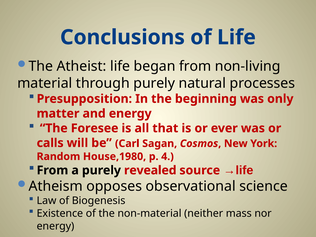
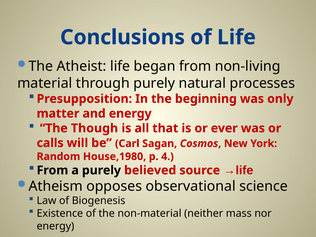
Foresee: Foresee -> Though (95, 128)
revealed: revealed -> believed (150, 170)
